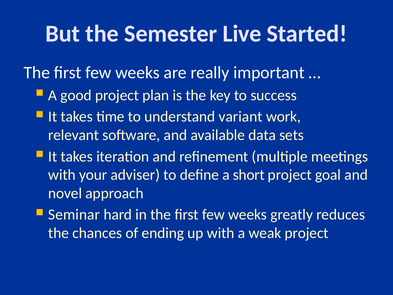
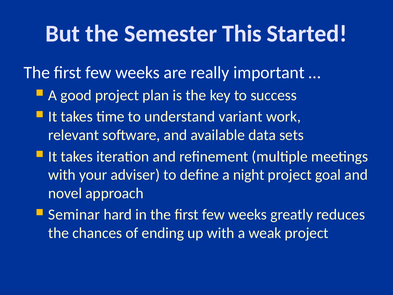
Live: Live -> This (242, 34)
short: short -> night (249, 175)
